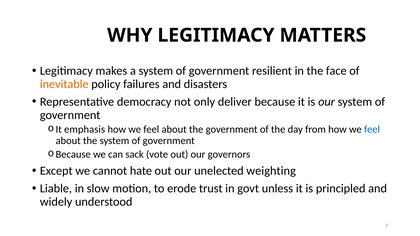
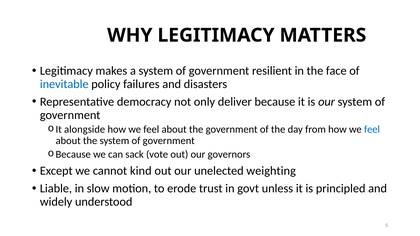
inevitable colour: orange -> blue (64, 84)
emphasis: emphasis -> alongside (85, 130)
hate: hate -> kind (141, 171)
